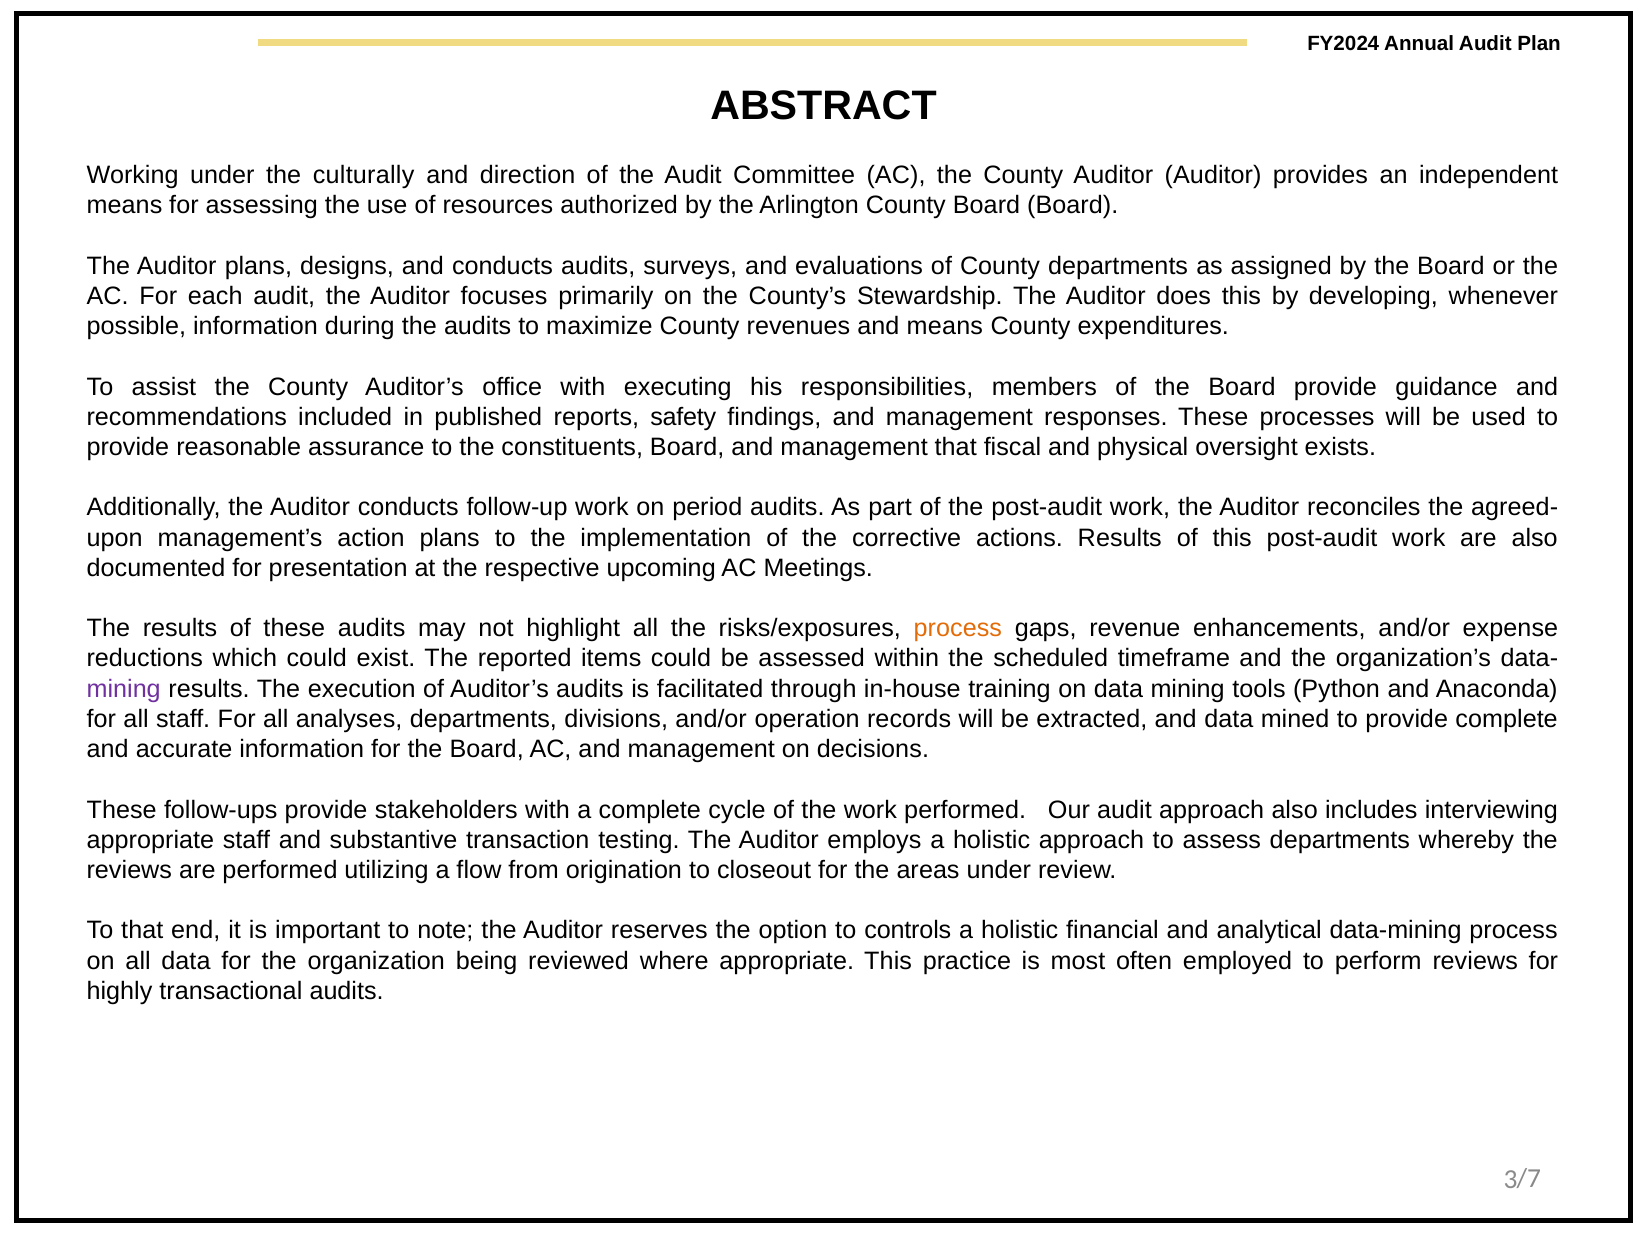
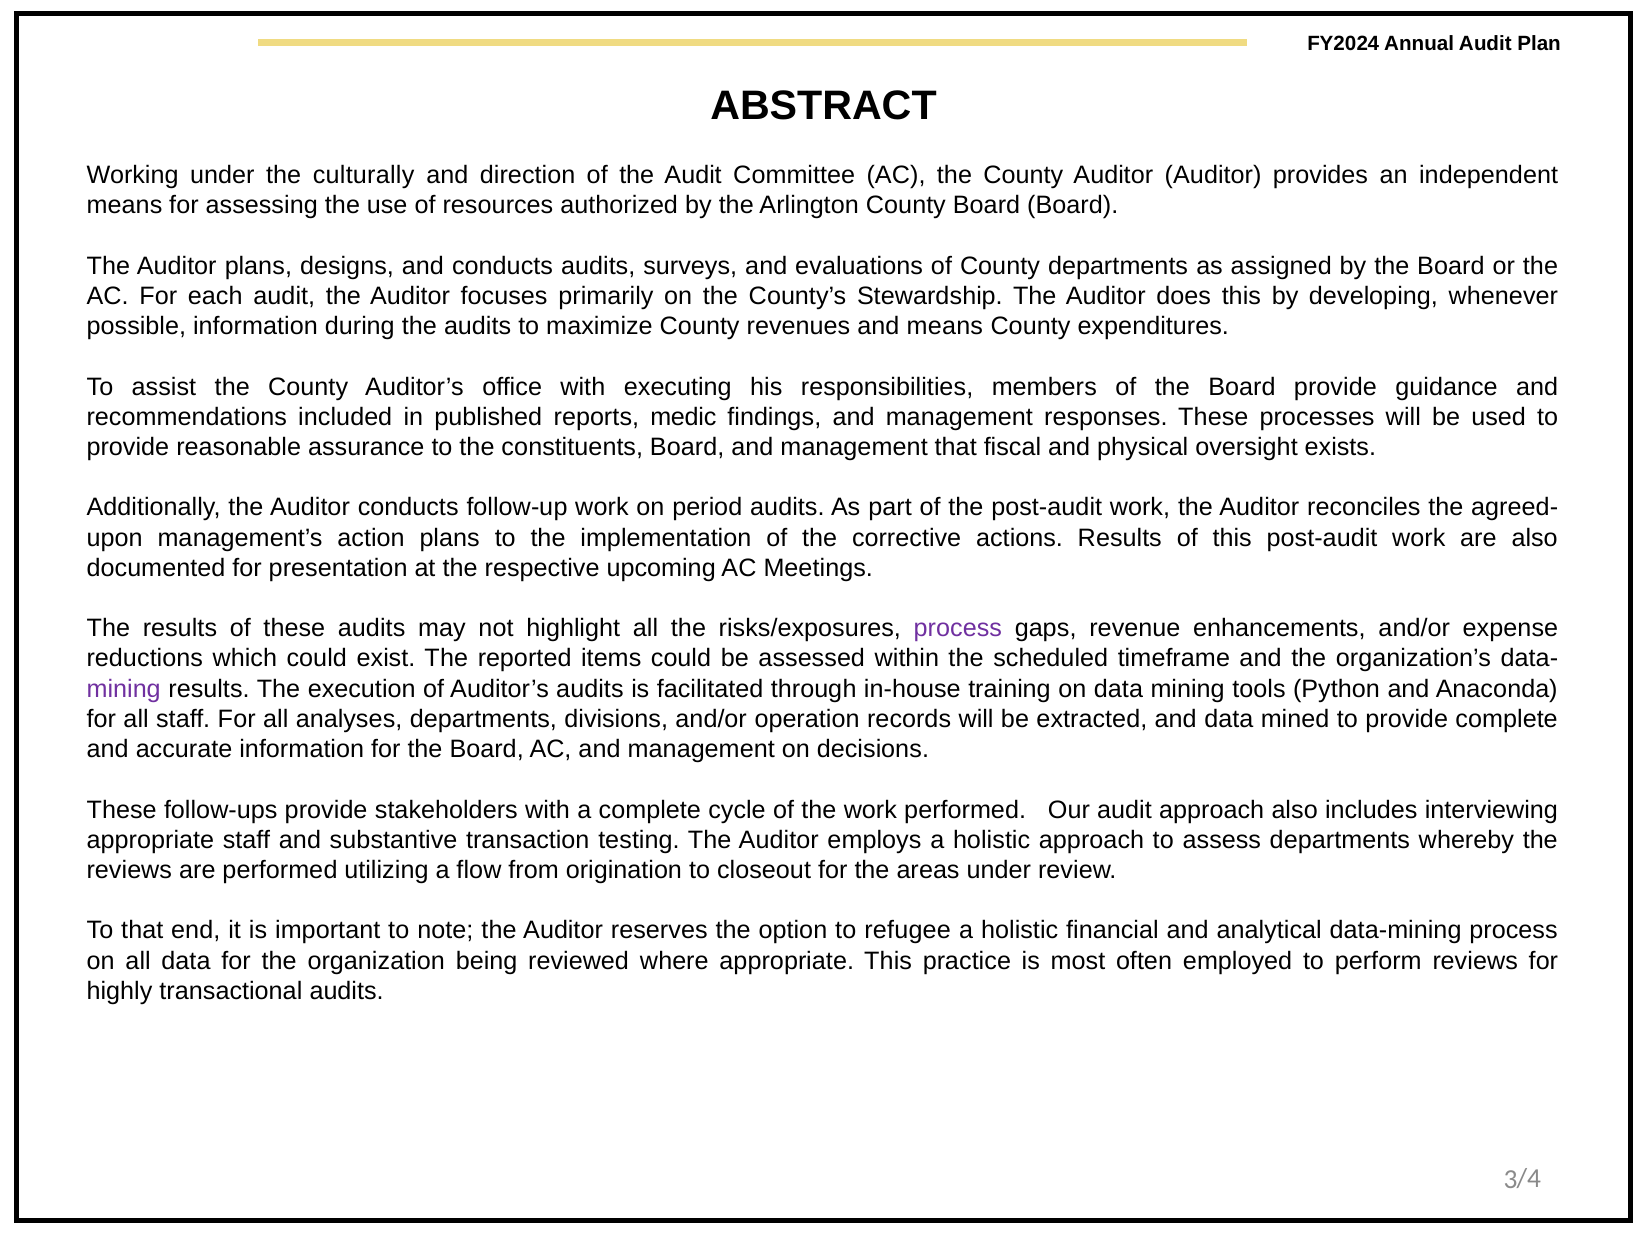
safety: safety -> medic (683, 417)
process colour: orange -> purple (958, 629)
controls: controls -> refugee (908, 931)
/7: /7 -> /4 (1529, 1179)
